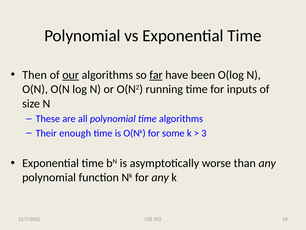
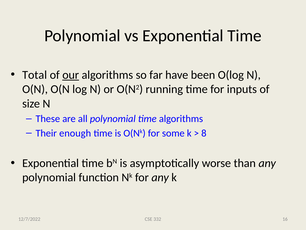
Then: Then -> Total (35, 75)
far underline: present -> none (156, 75)
3: 3 -> 8 (204, 133)
